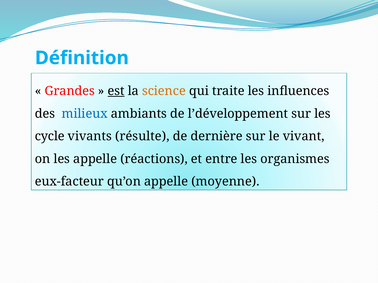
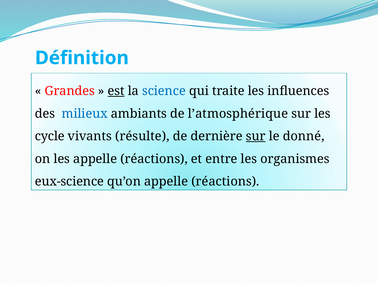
science colour: orange -> blue (164, 91)
l’développement: l’développement -> l’atmosphérique (238, 114)
sur underline: none -> present (256, 136)
vivant: vivant -> donné (304, 136)
eux-facteur: eux-facteur -> eux-science (69, 182)
qu’on appelle moyenne: moyenne -> réactions (225, 182)
